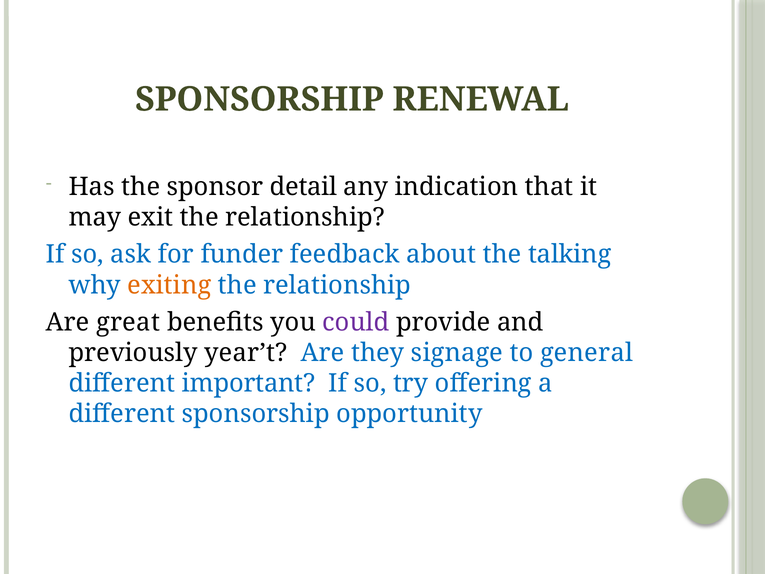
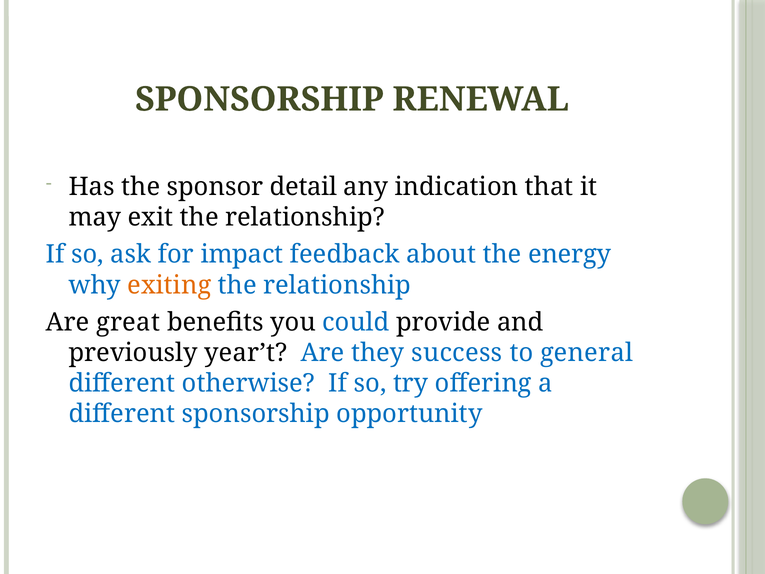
funder: funder -> impact (242, 254)
talking: talking -> energy (570, 254)
could colour: purple -> blue (356, 322)
signage: signage -> success (457, 353)
important: important -> otherwise (248, 383)
